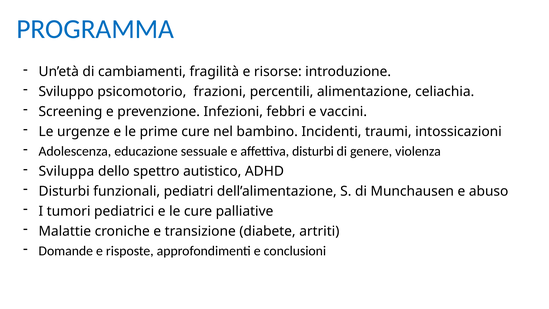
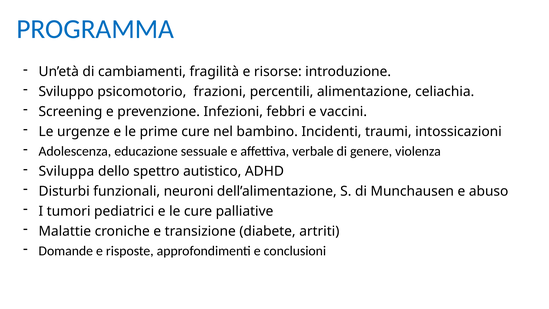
affettiva disturbi: disturbi -> verbale (313, 151)
pediatri: pediatri -> neuroni (189, 191)
